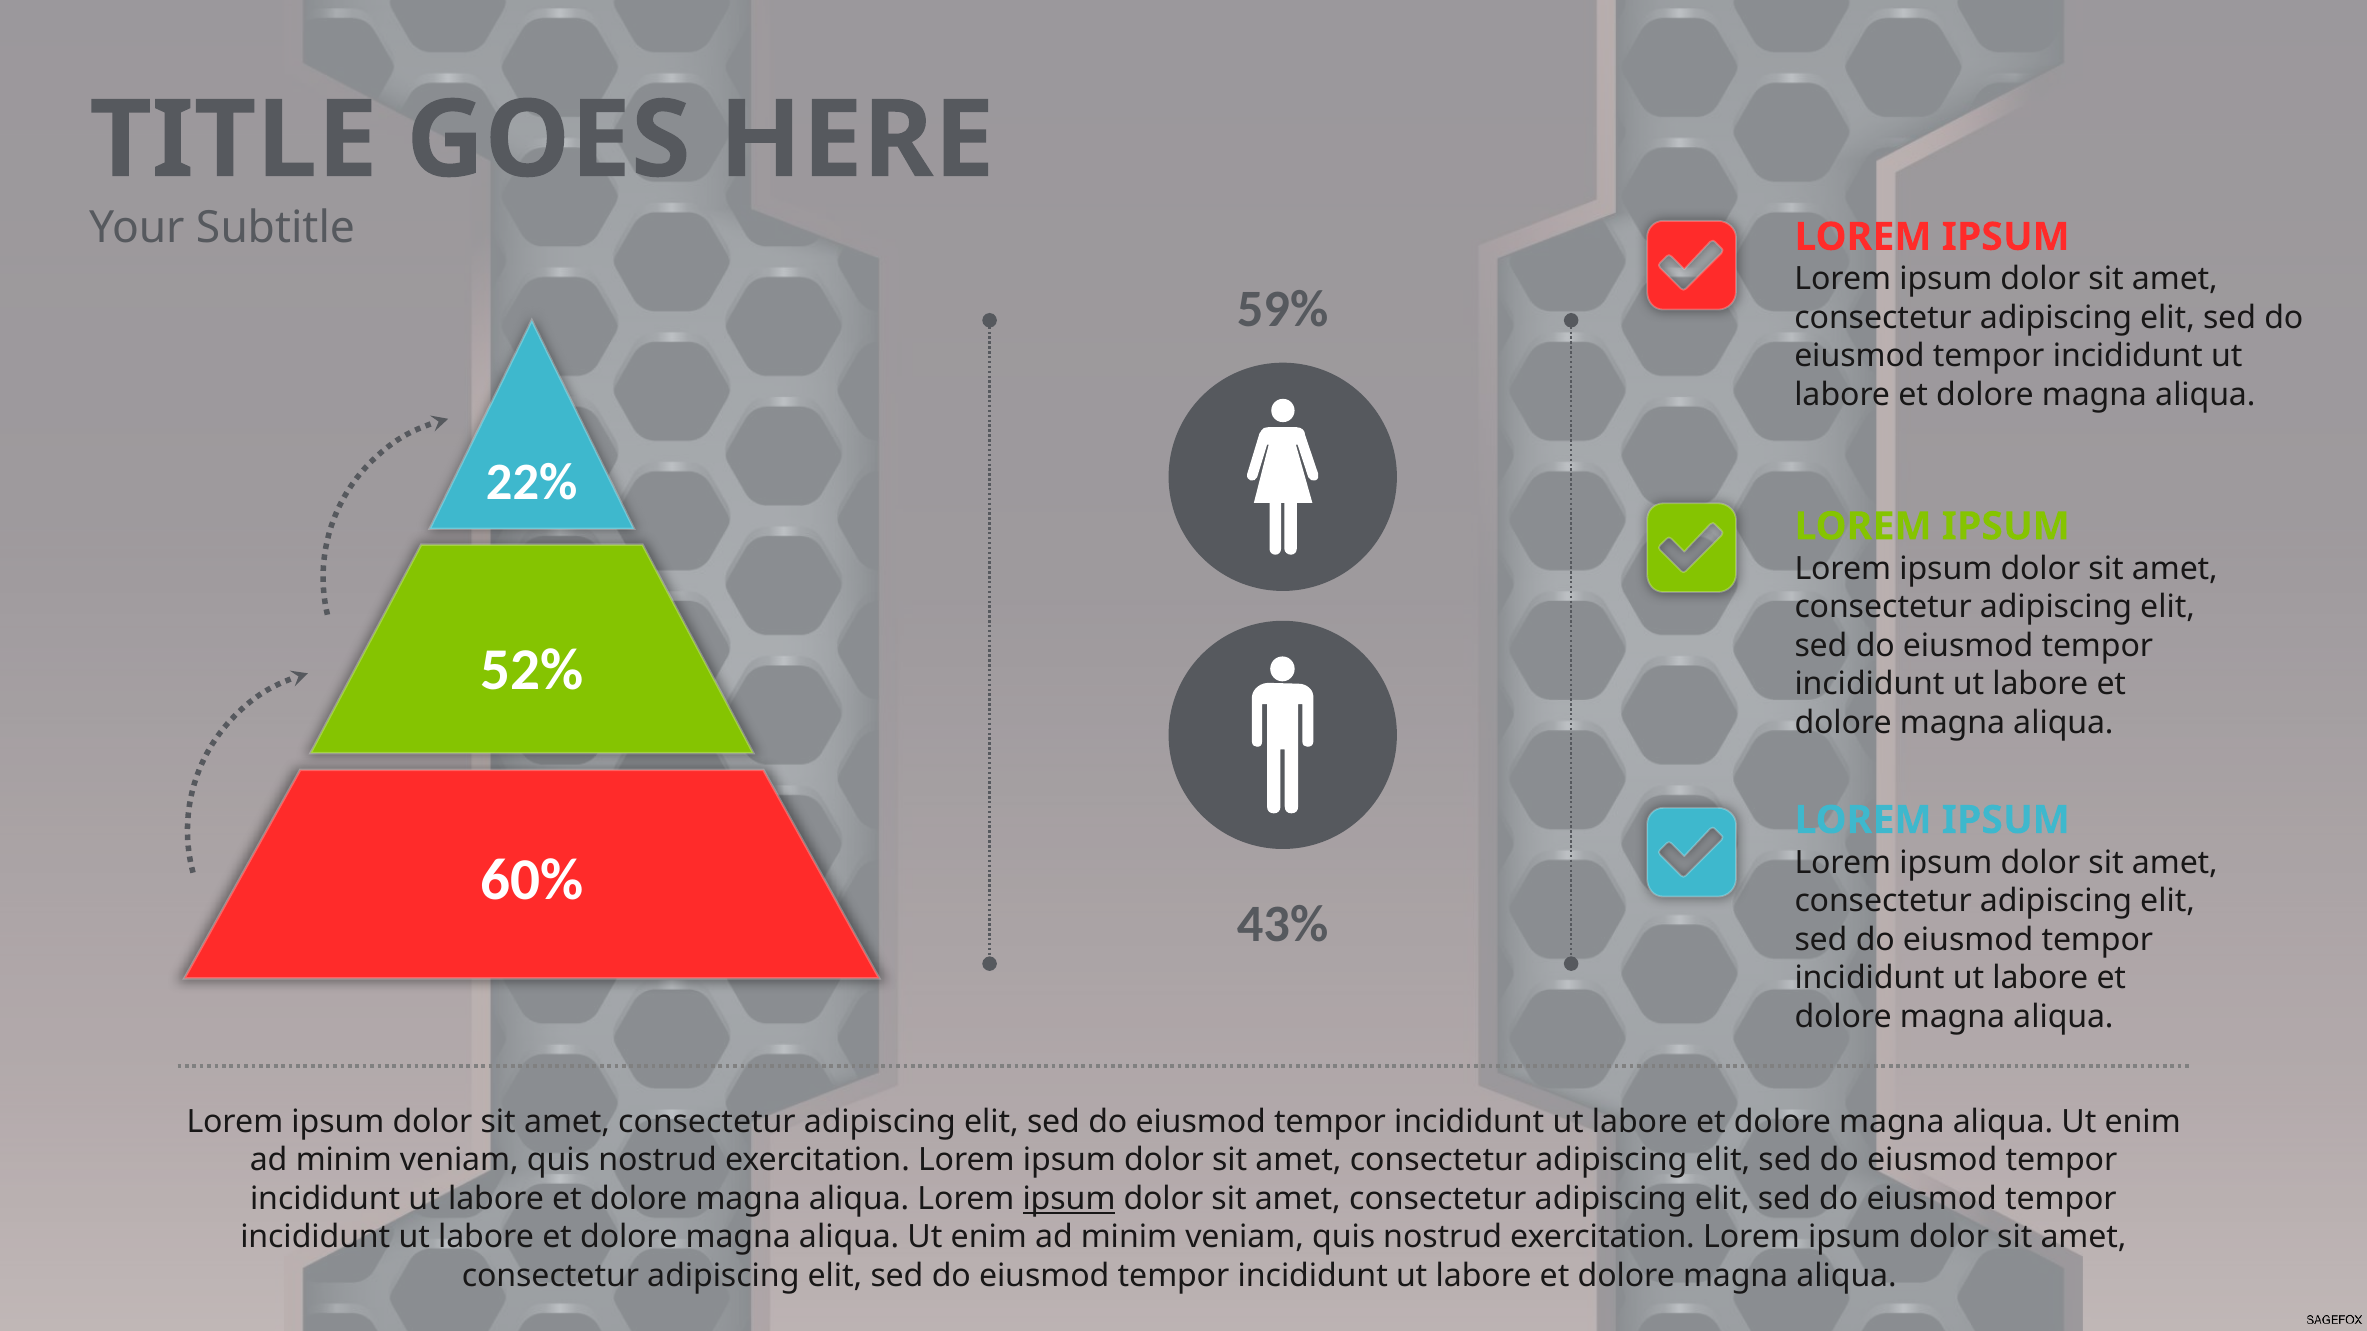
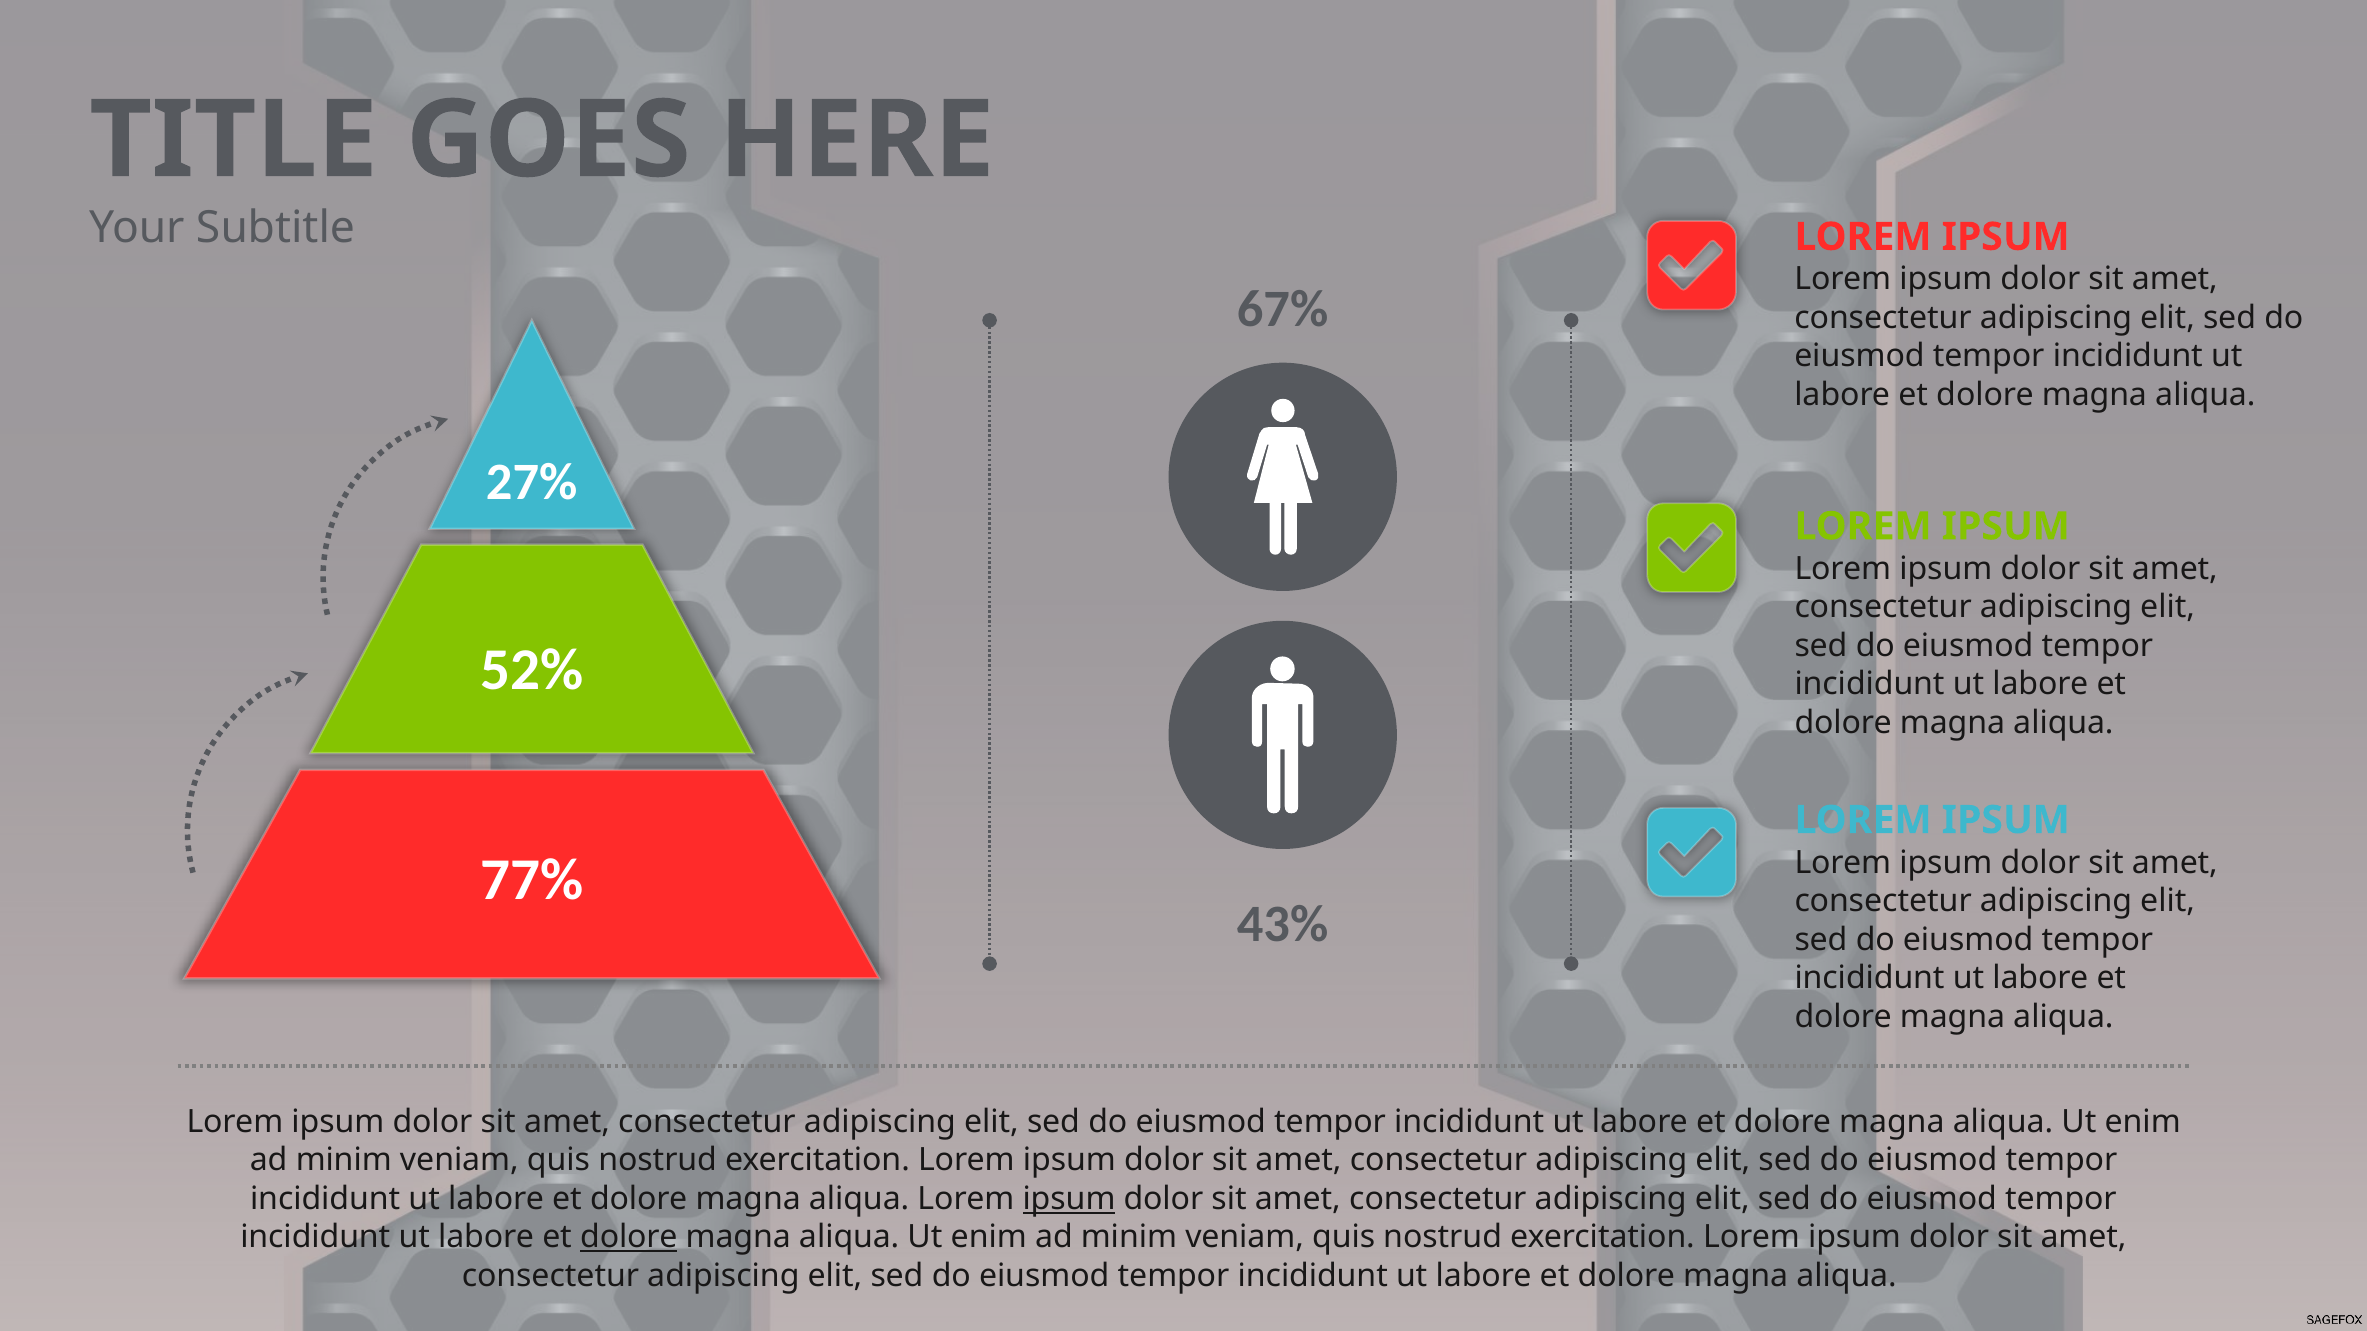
59%: 59% -> 67% (1283, 309)
22%: 22% -> 27% (532, 483)
60%: 60% -> 77% (532, 880)
dolore underline: none -> present (629, 1238)
